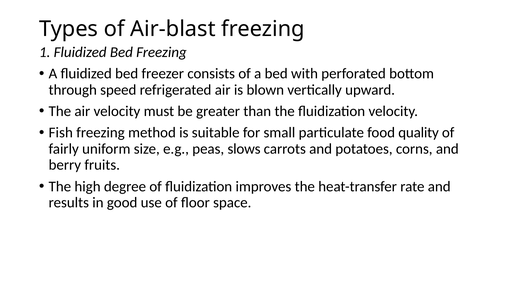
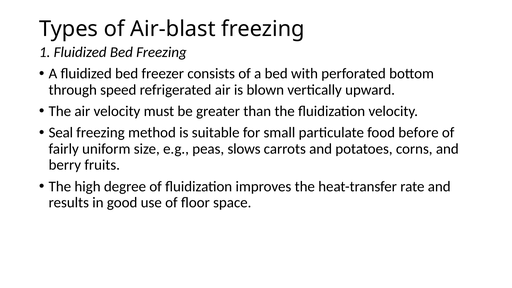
Fish: Fish -> Seal (61, 133)
quality: quality -> before (419, 133)
